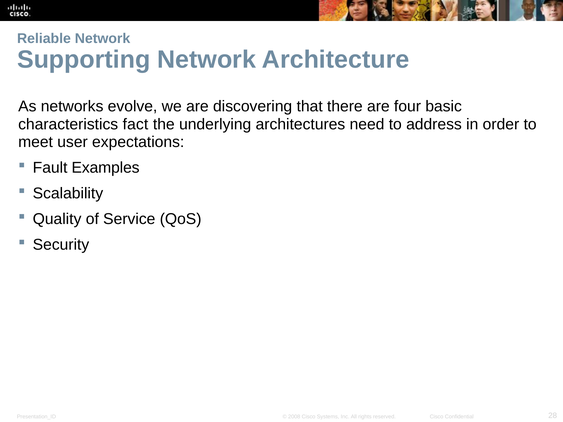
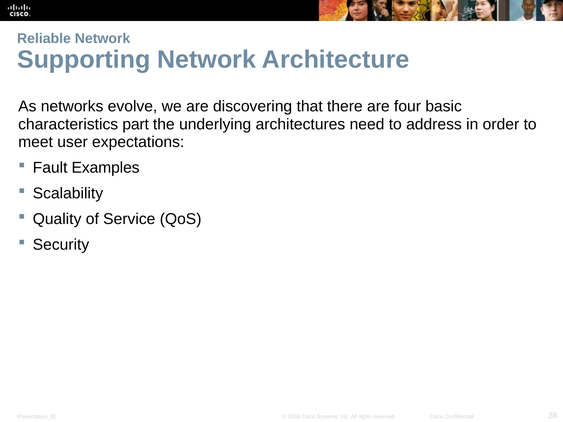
fact: fact -> part (136, 124)
